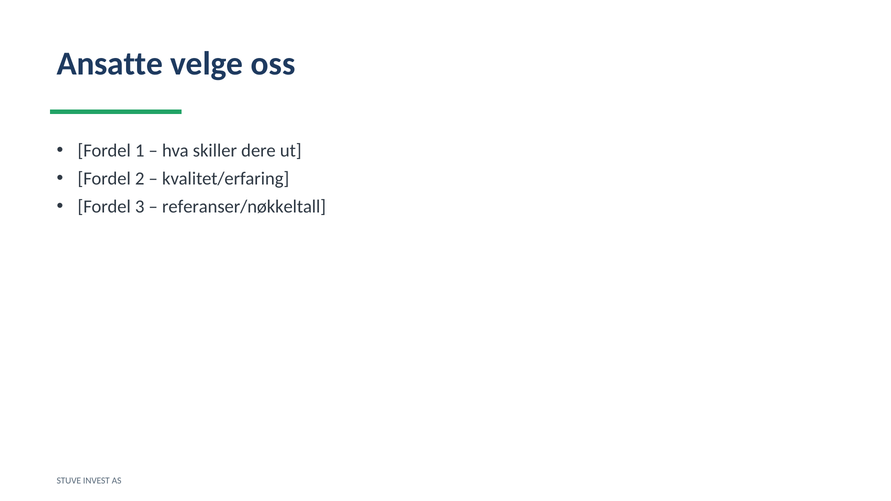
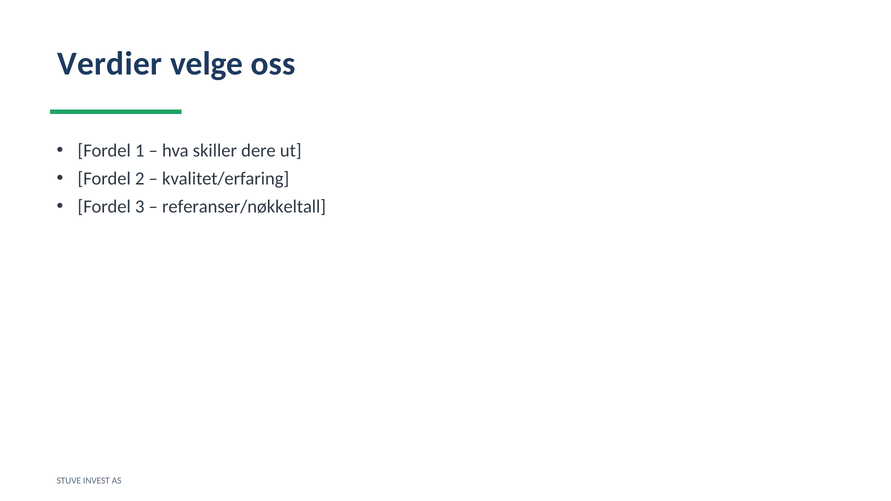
Ansatte: Ansatte -> Verdier (110, 64)
